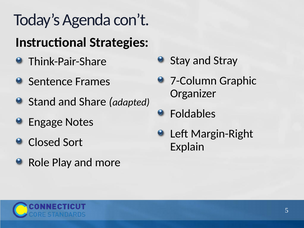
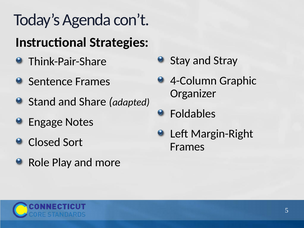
7-Column: 7-Column -> 4-Column (193, 81)
Explain: Explain -> Frames (187, 147)
